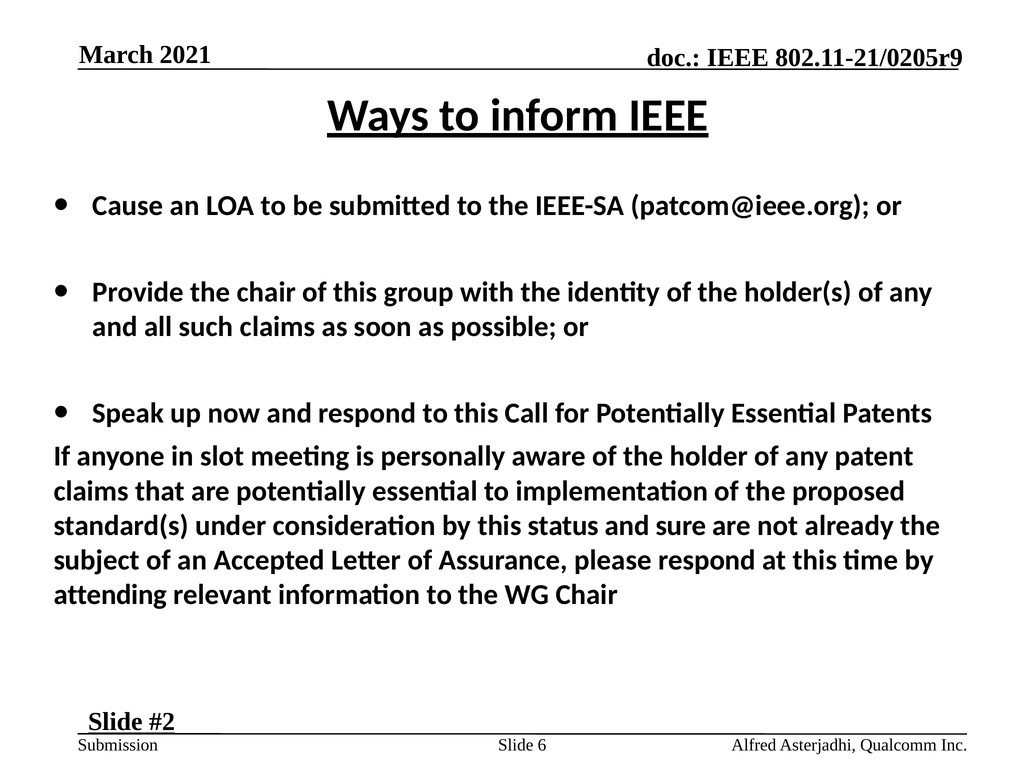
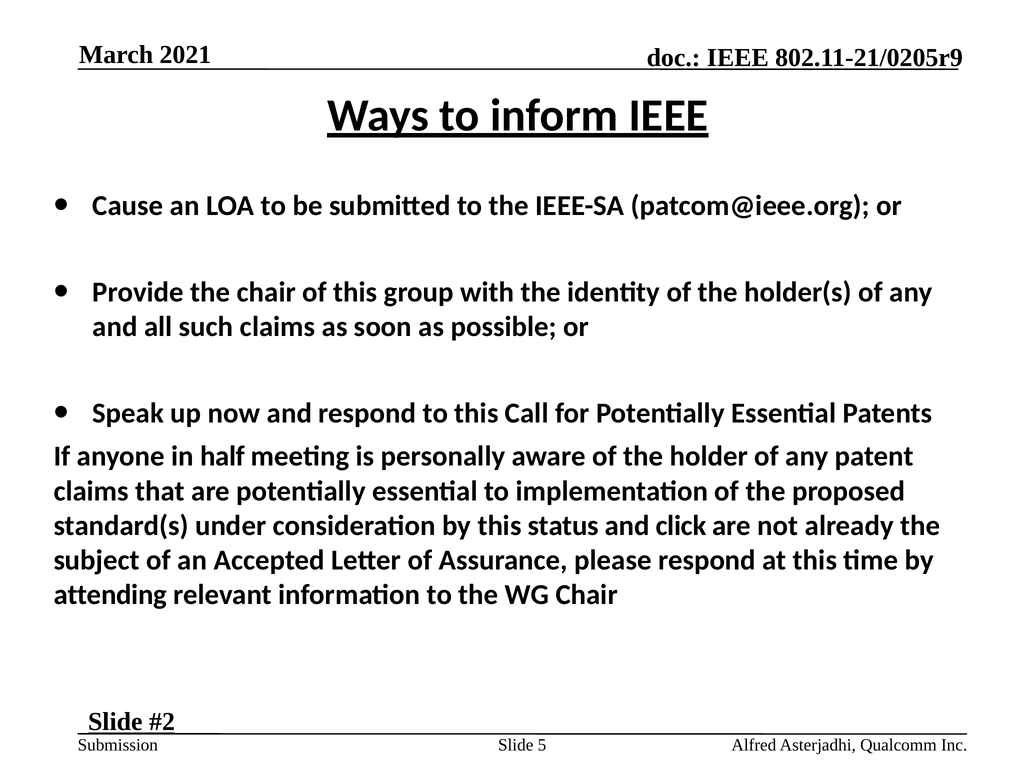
slot: slot -> half (223, 456)
sure: sure -> click (681, 526)
6: 6 -> 5 (542, 745)
